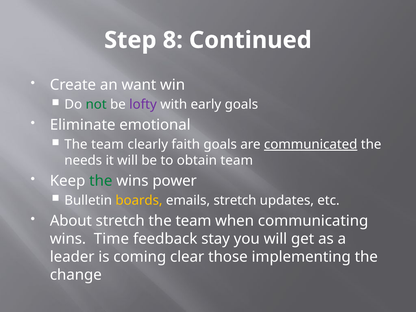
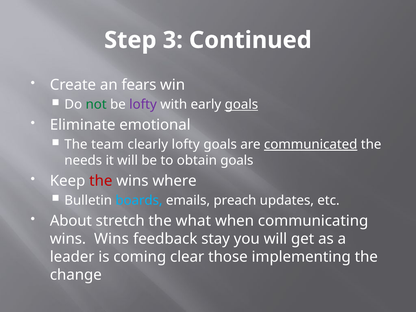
8: 8 -> 3 (173, 40)
want: want -> fears (139, 85)
goals underline: none -> present (241, 105)
clearly faith: faith -> lofty (186, 144)
obtain team: team -> goals (237, 160)
the colour: green -> red (101, 181)
power: power -> where (175, 181)
boards colour: yellow -> light blue (139, 200)
emails stretch: stretch -> preach (235, 200)
stretch the team: team -> what (193, 221)
wins Time: Time -> Wins (111, 239)
